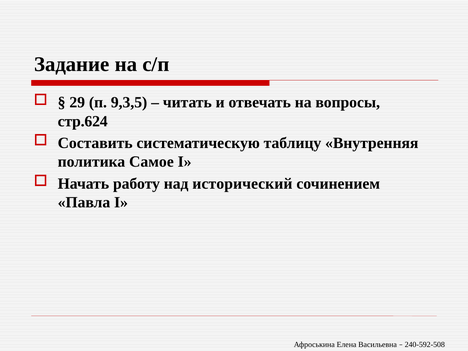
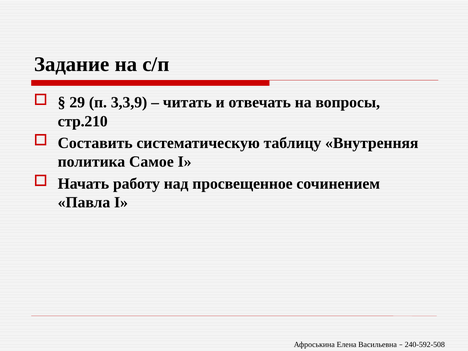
9,3,5: 9,3,5 -> 3,3,9 (129, 102)
стр.624: стр.624 -> стр.210 (83, 121)
исторический: исторический -> просвещенное (243, 184)
